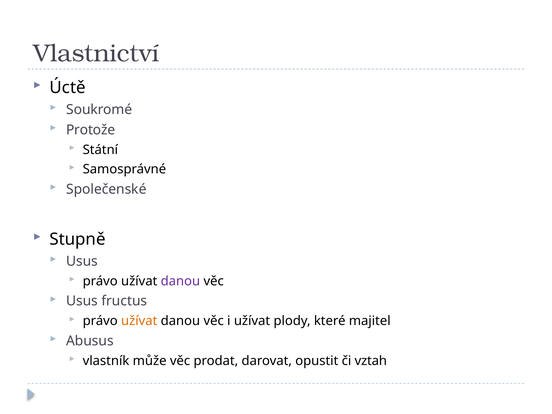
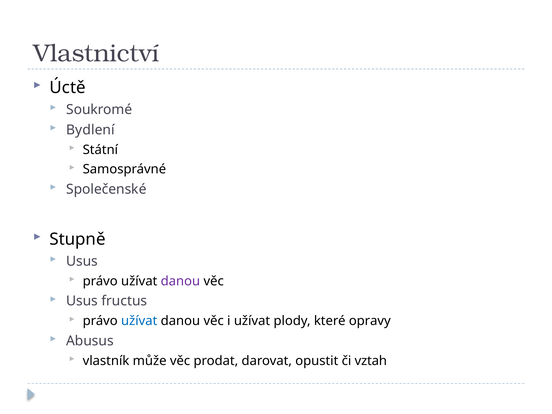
Protože: Protože -> Bydlení (90, 130)
užívat colour: orange -> blue (139, 321)
majitel: majitel -> opravy (370, 321)
